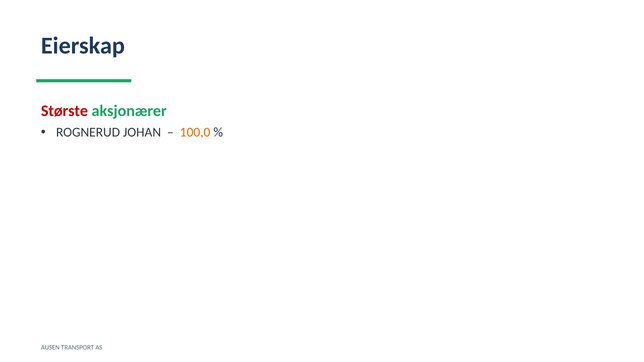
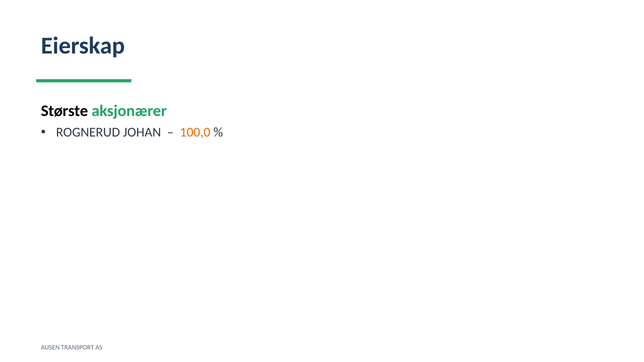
Største colour: red -> black (65, 111)
